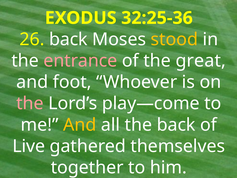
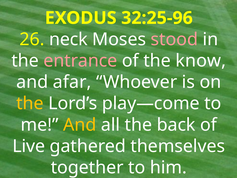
32:25-36: 32:25-36 -> 32:25-96 (157, 18)
26 back: back -> neck (68, 39)
stood colour: yellow -> pink (174, 39)
great: great -> know (201, 61)
foot: foot -> afar (72, 82)
the colour: pink -> yellow (30, 103)
